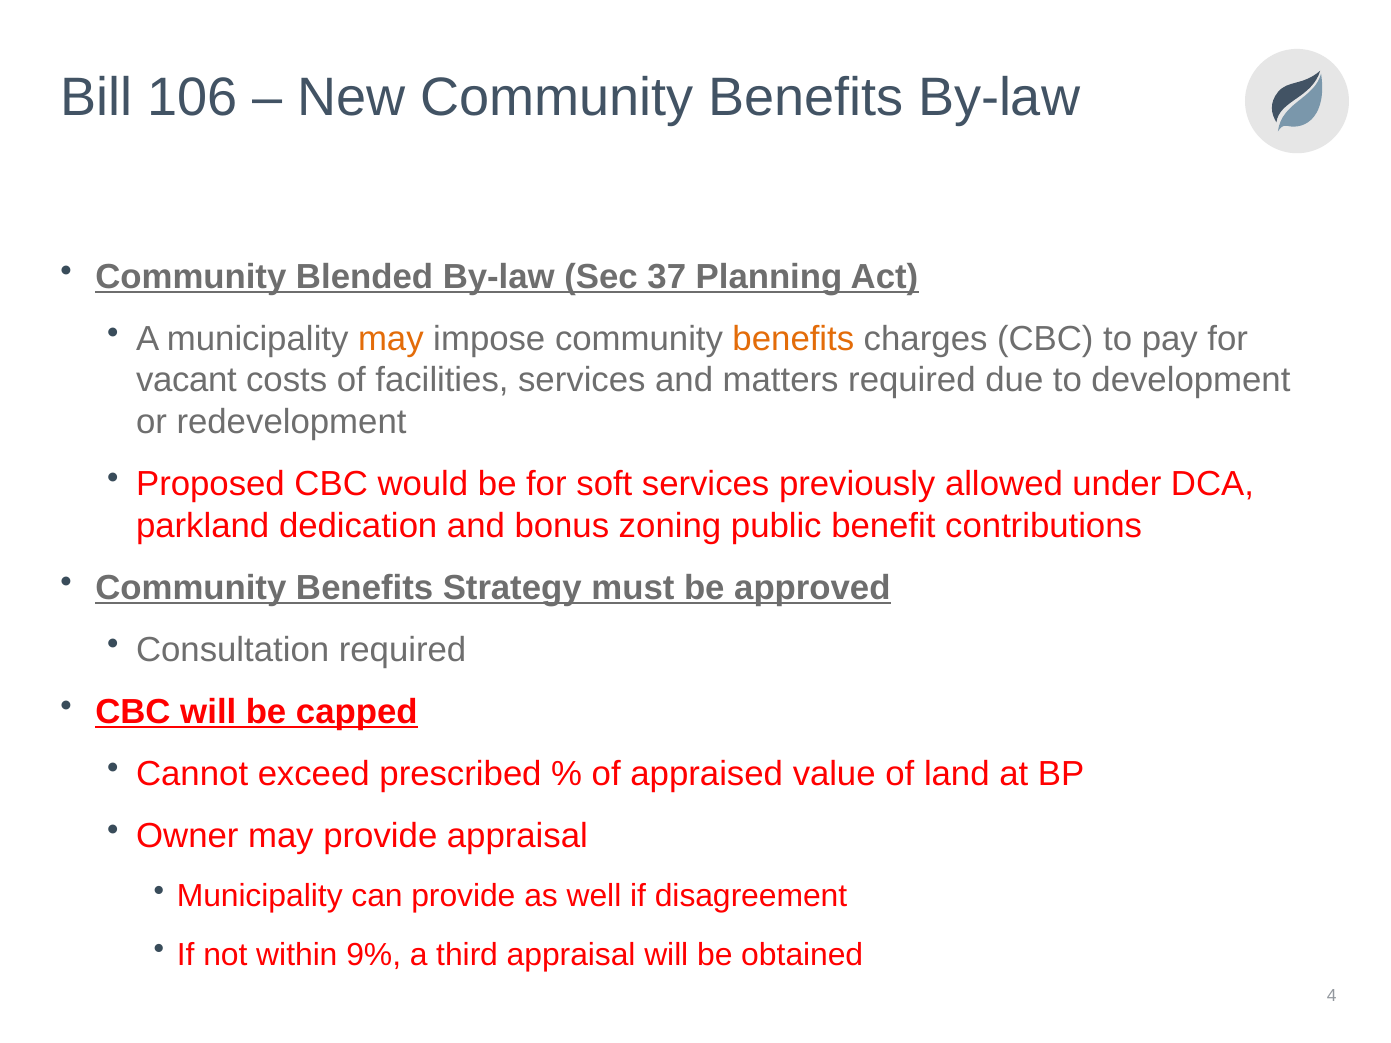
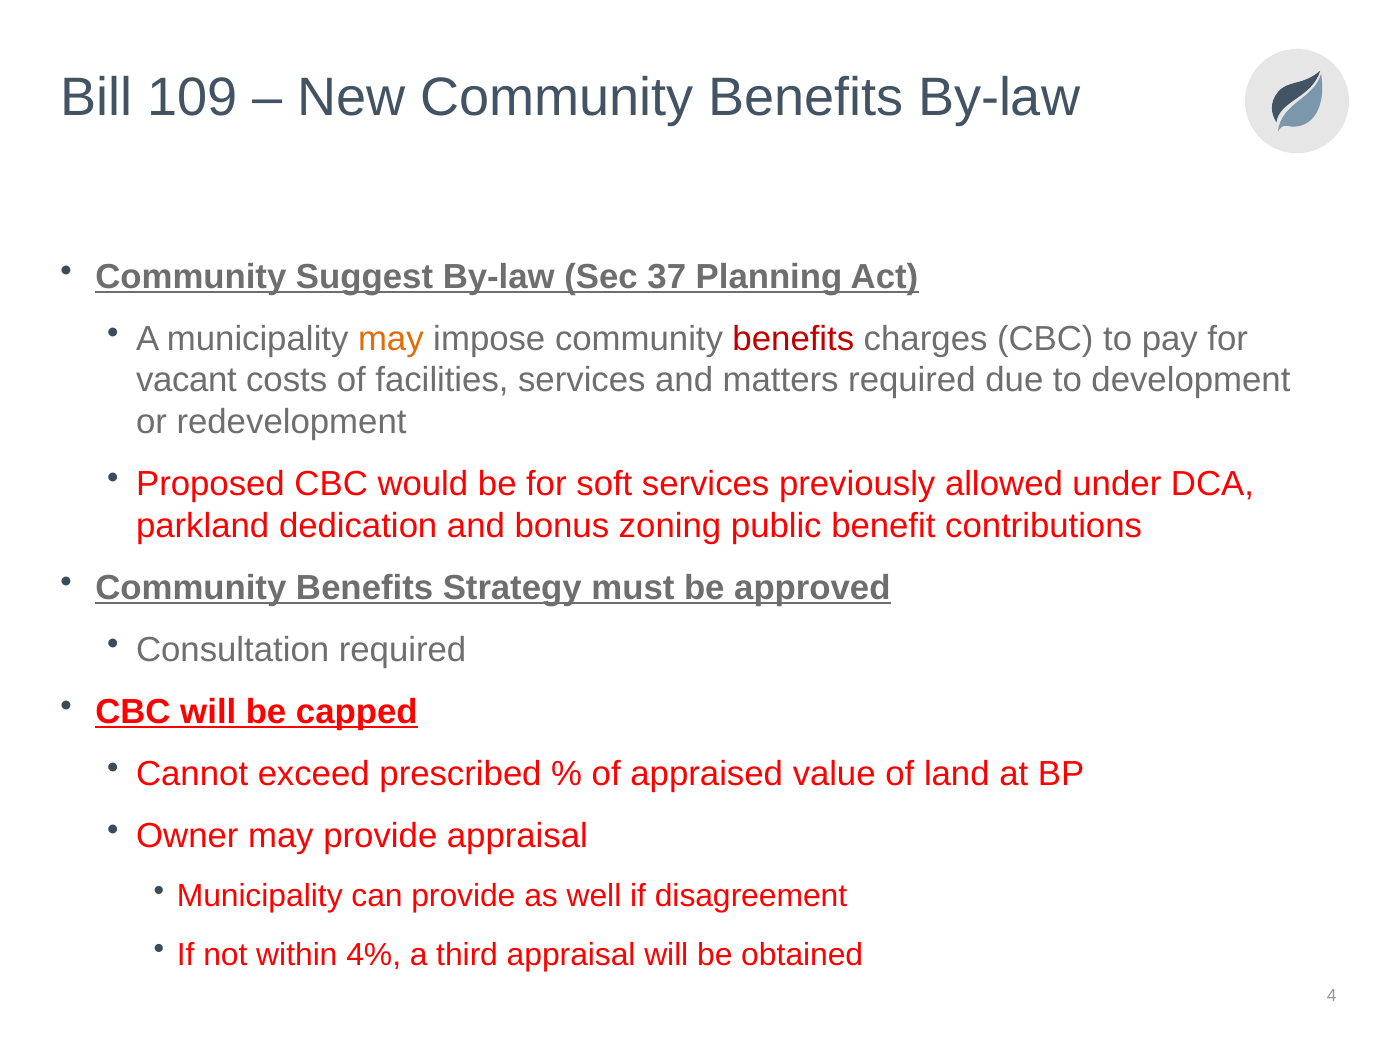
106: 106 -> 109 (192, 98)
Blended: Blended -> Suggest (365, 277)
benefits colour: orange -> red (793, 339)
9%: 9% -> 4% (374, 955)
